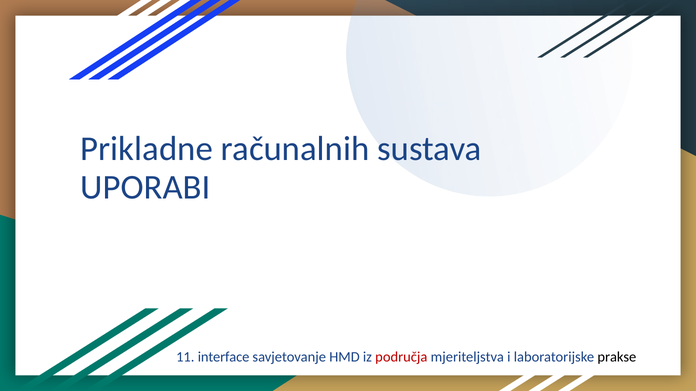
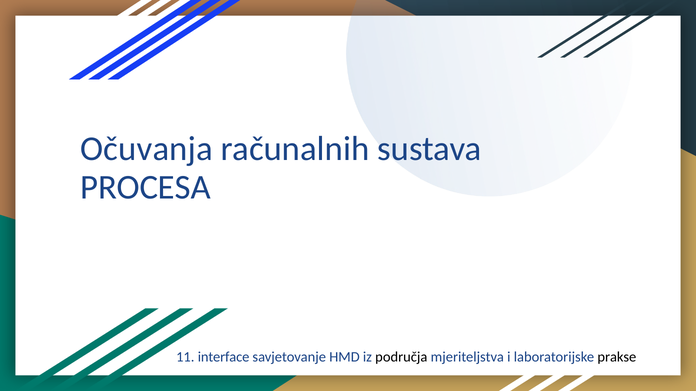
Prikladne: Prikladne -> Očuvanja (147, 149)
UPORABI: UPORABI -> PROCESA (145, 187)
područja colour: red -> black (401, 358)
